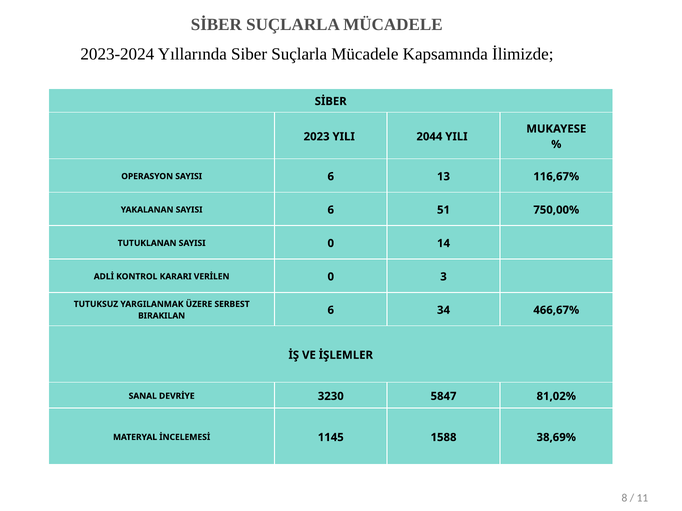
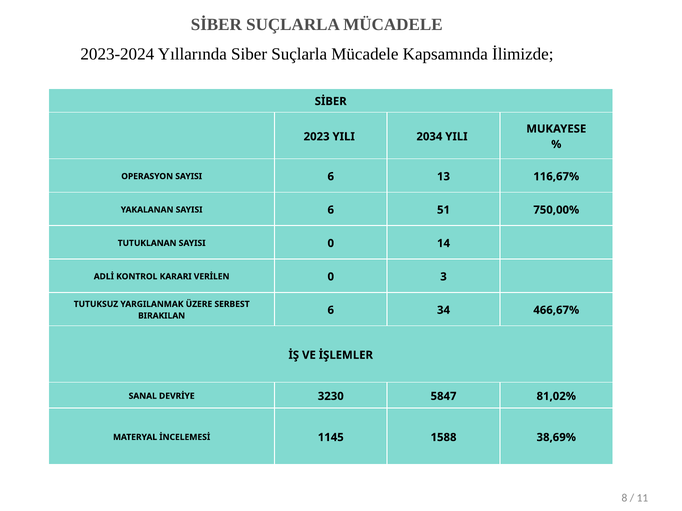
2044: 2044 -> 2034 (429, 137)
